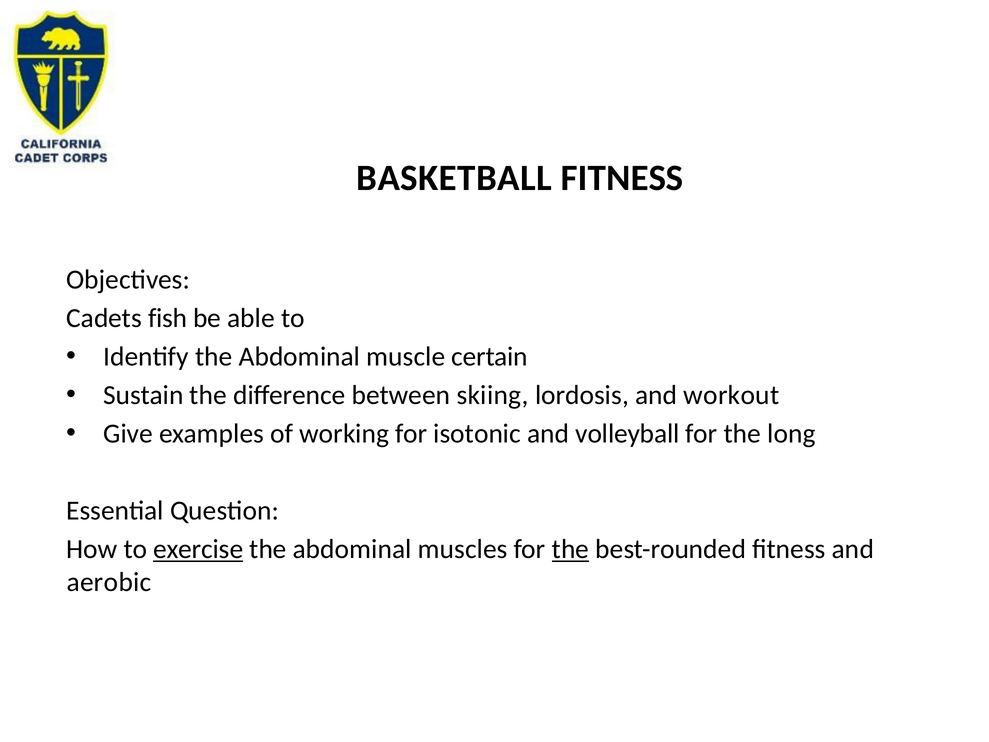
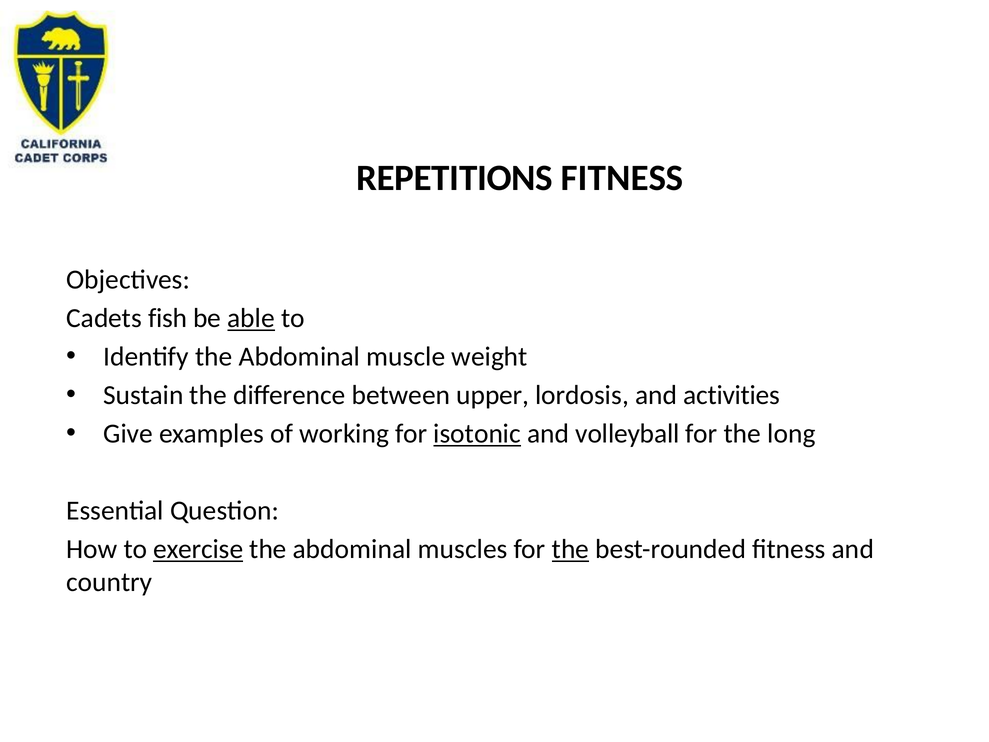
BASKETBALL: BASKETBALL -> REPETITIONS (455, 178)
able underline: none -> present (251, 318)
certain: certain -> weight (490, 357)
skiing: skiing -> upper (493, 395)
workout: workout -> activities (732, 395)
isotonic underline: none -> present (477, 434)
aerobic: aerobic -> country (109, 582)
